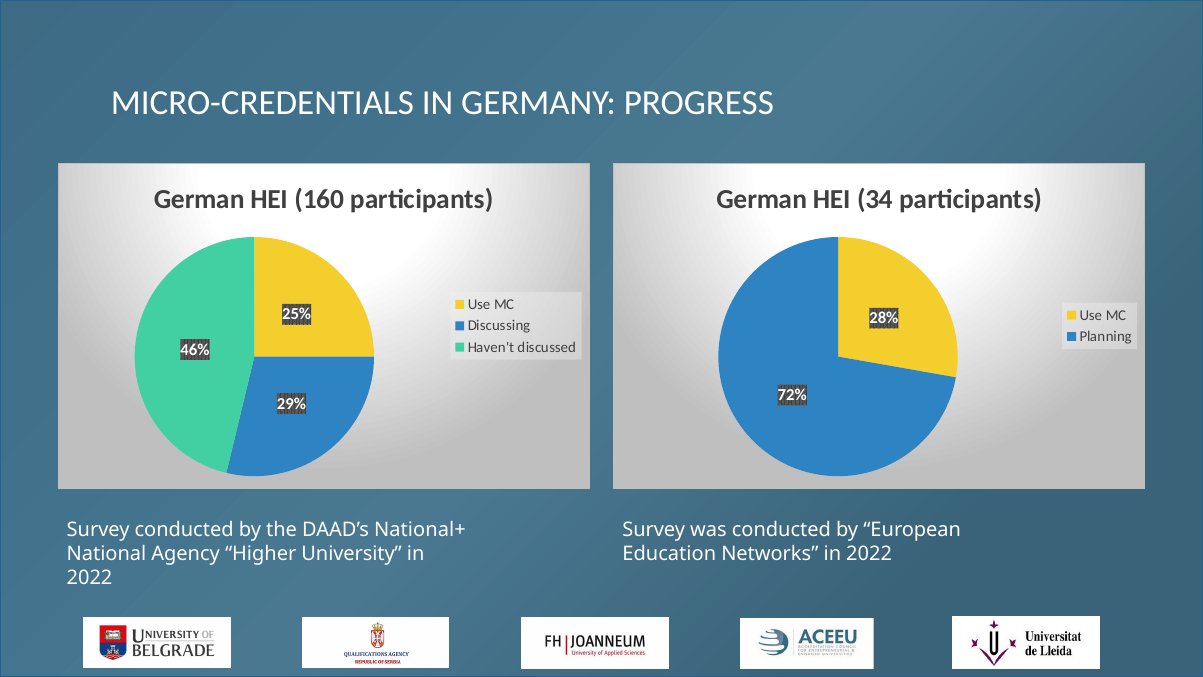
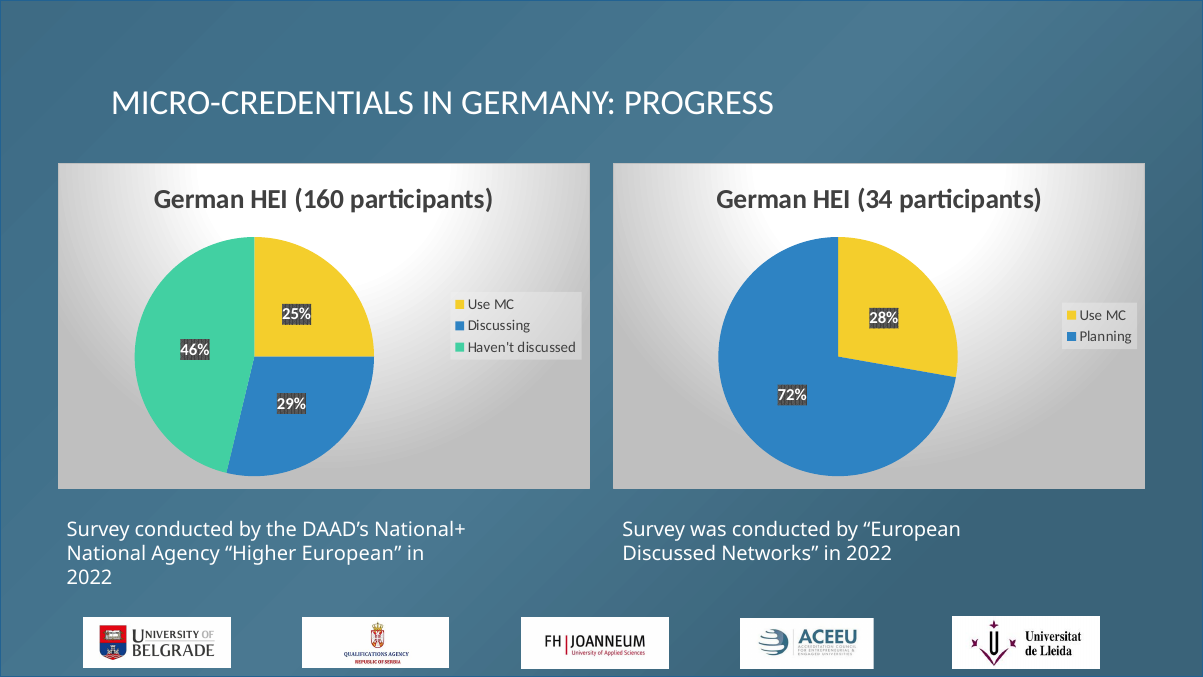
Higher University: University -> European (351, 554)
Education: Education -> Discussed (669, 554)
